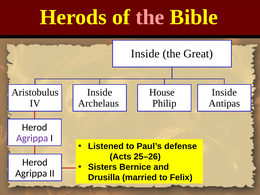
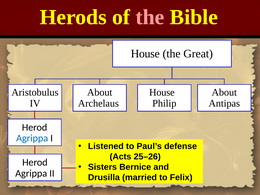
Inside: Inside -> House (145, 54)
Inside: Inside -> About (100, 92)
Inside: Inside -> About (224, 92)
Agrippa colour: purple -> blue (32, 138)
